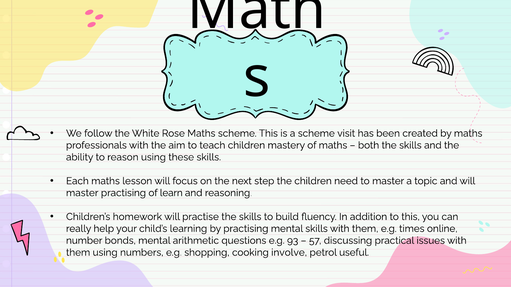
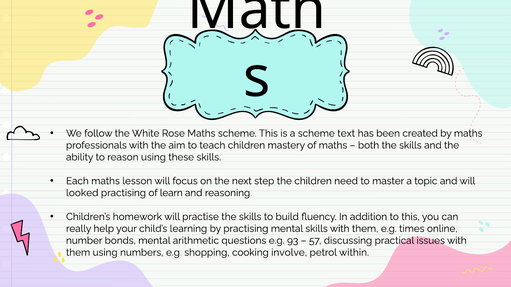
visit: visit -> text (346, 134)
master: master -> looked (82, 193)
useful: useful -> within (354, 253)
